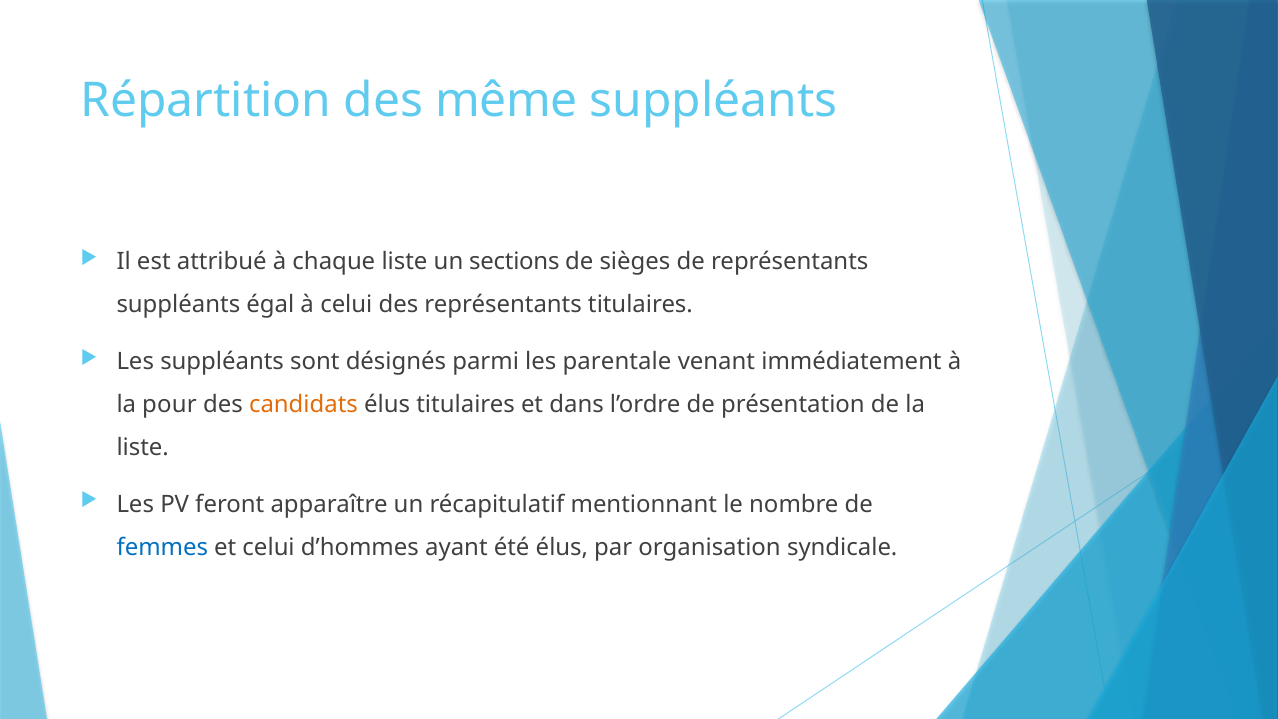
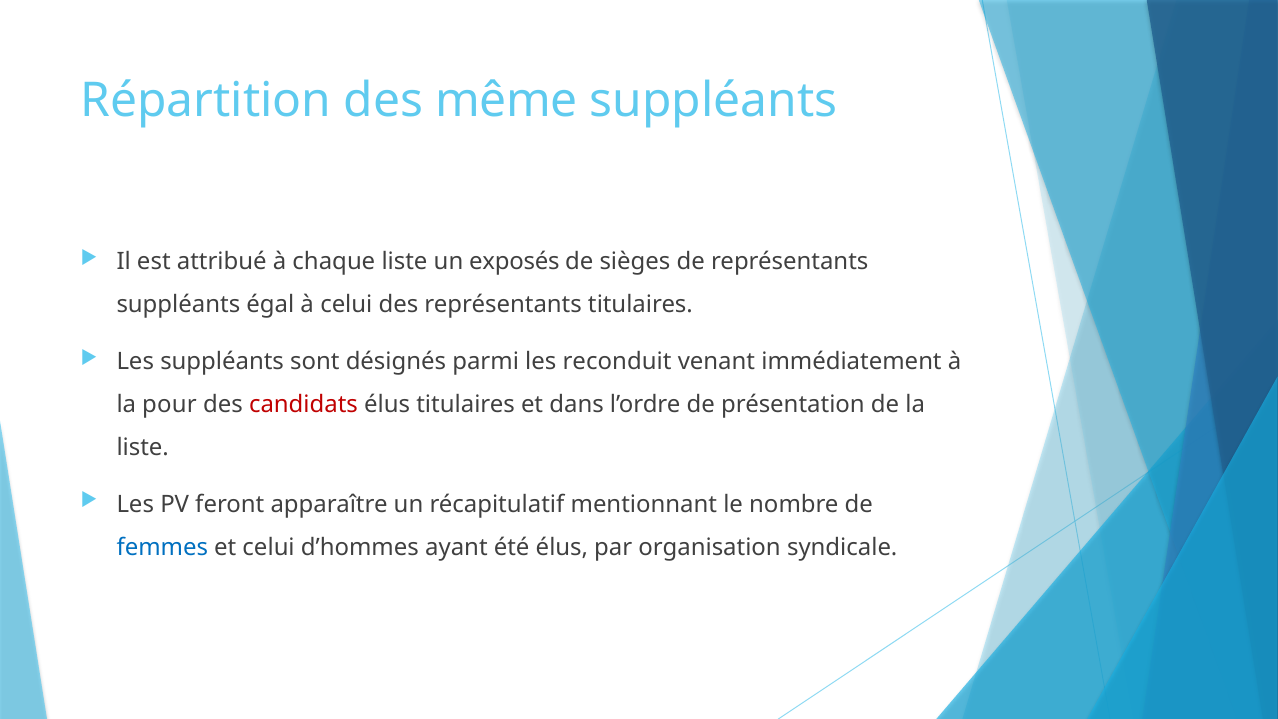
sections: sections -> exposés (514, 262)
parentale: parentale -> reconduit (617, 361)
candidats colour: orange -> red (303, 404)
